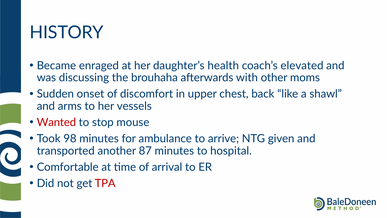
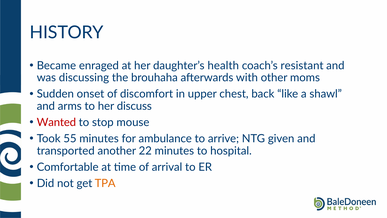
elevated: elevated -> resistant (302, 65)
vessels: vessels -> discuss (134, 106)
98: 98 -> 55 (70, 138)
87: 87 -> 22 (145, 151)
TPA colour: red -> orange (105, 183)
